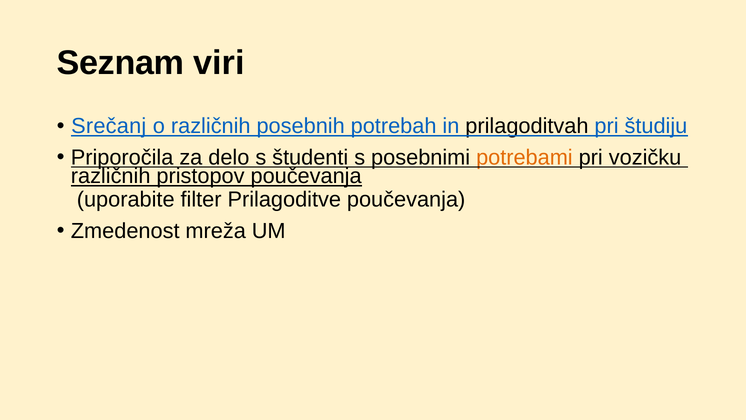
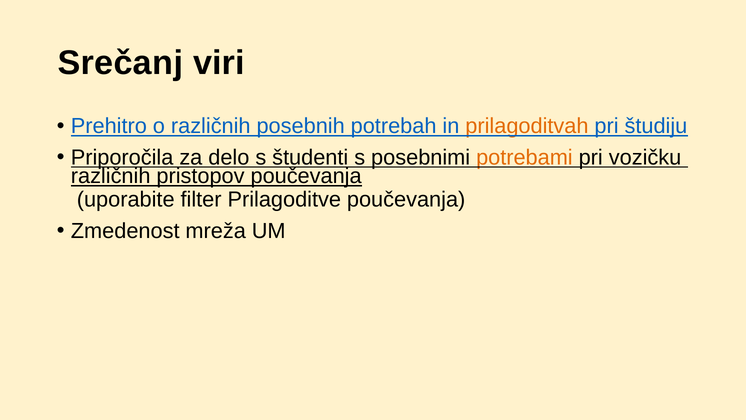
Seznam: Seznam -> Srečanj (120, 63)
Srečanj: Srečanj -> Prehitro (109, 126)
prilagoditvah colour: black -> orange (527, 126)
